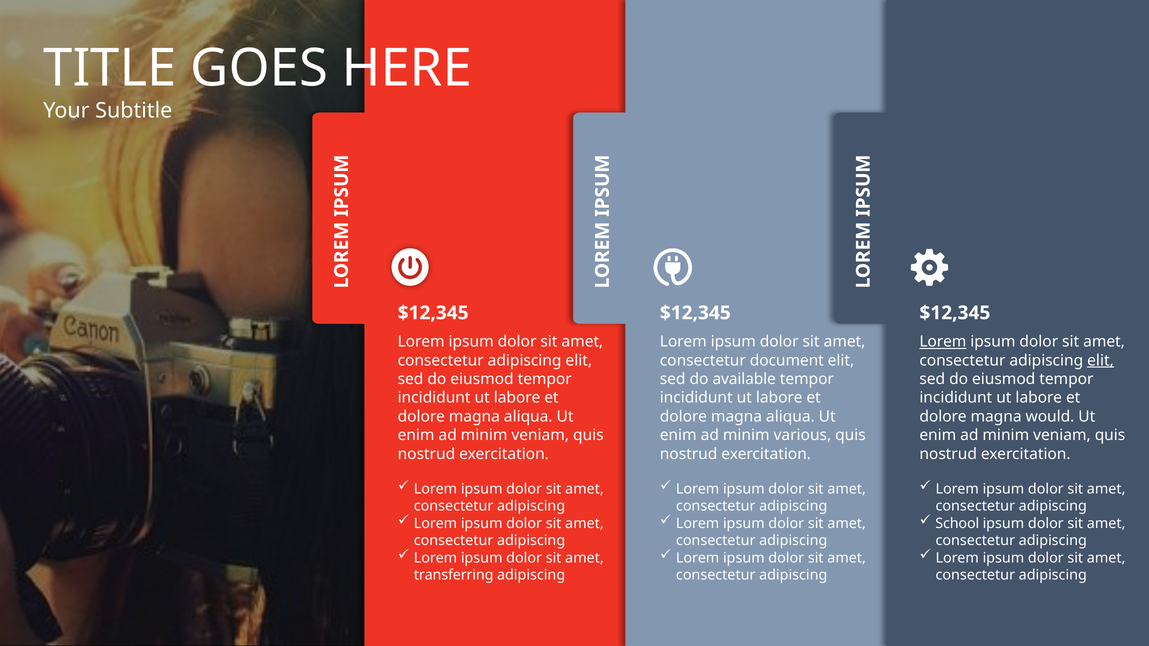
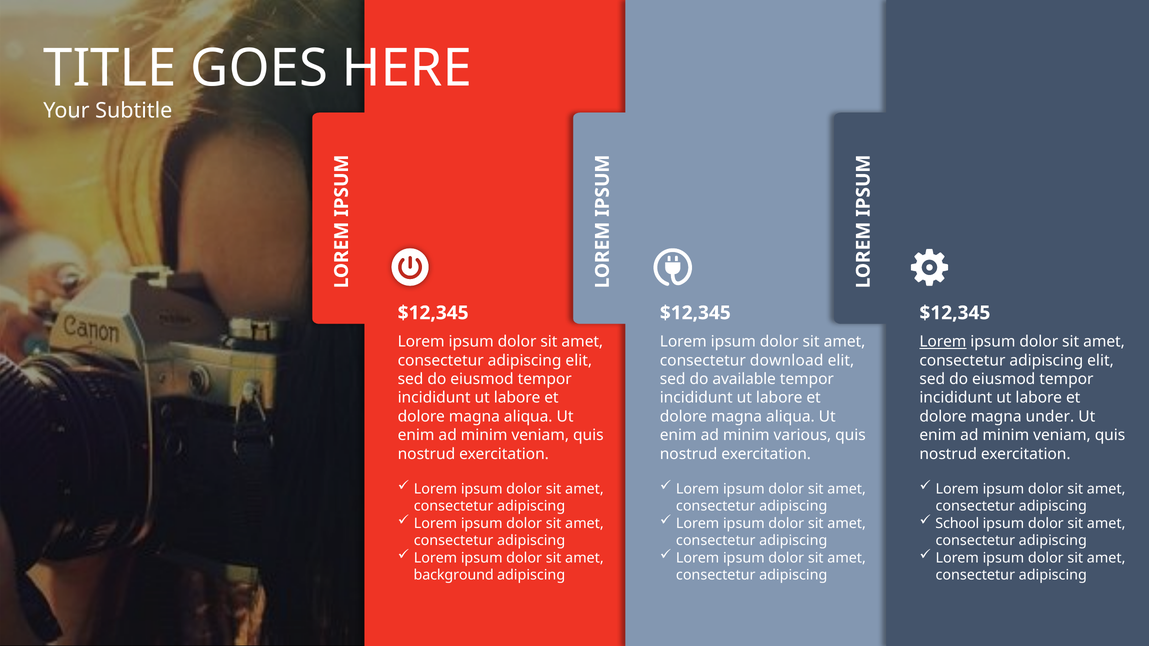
document: document -> download (787, 361)
elit underline: present -> none (1101, 361)
would: would -> under (1050, 417)
transferring: transferring -> background (454, 575)
